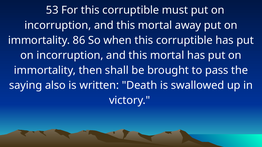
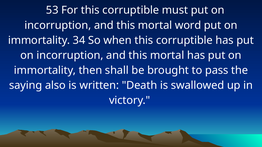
away: away -> word (188, 25)
86: 86 -> 34 (79, 40)
